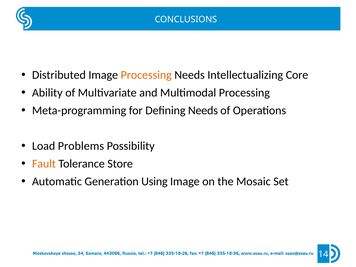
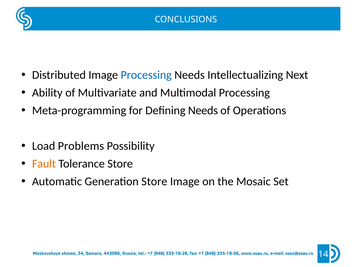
Processing colour: orange -> blue (146, 75)
Core: Core -> Next (297, 75)
Generation Using: Using -> Store (154, 181)
